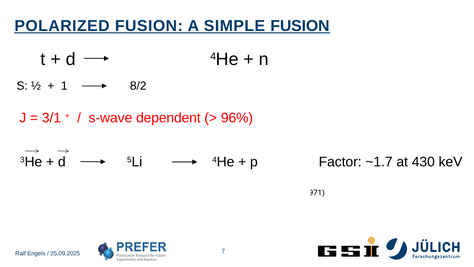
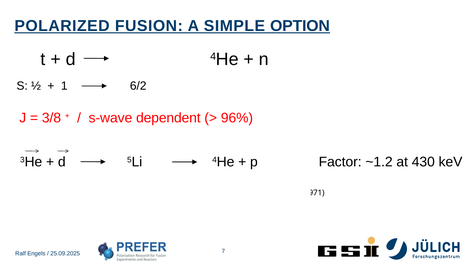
SIMPLE FUSION: FUSION -> OPTION (300, 26)
8/2: 8/2 -> 6/2 (138, 86)
3/1: 3/1 -> 3/8 (51, 118)
~1.7: ~1.7 -> ~1.2 (379, 162)
